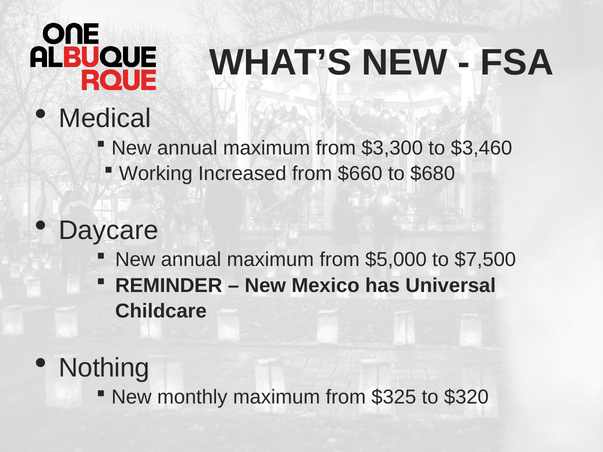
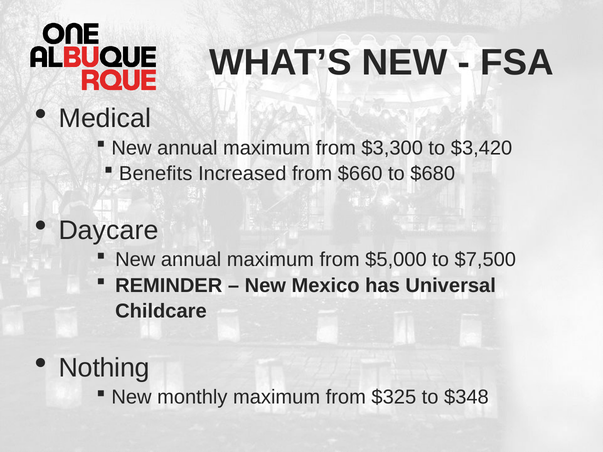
$3,460: $3,460 -> $3,420 (482, 148)
Working: Working -> Benefits (156, 174)
$320: $320 -> $348 (466, 398)
